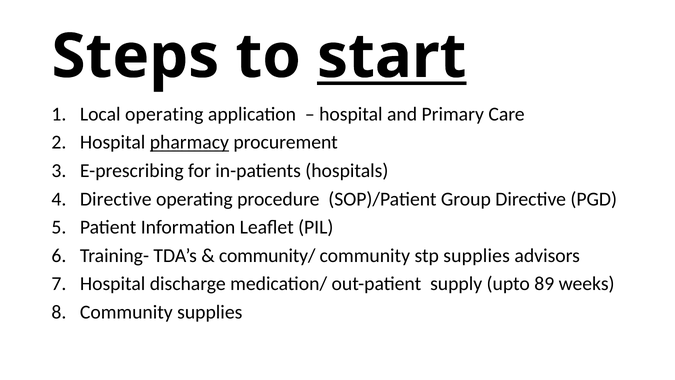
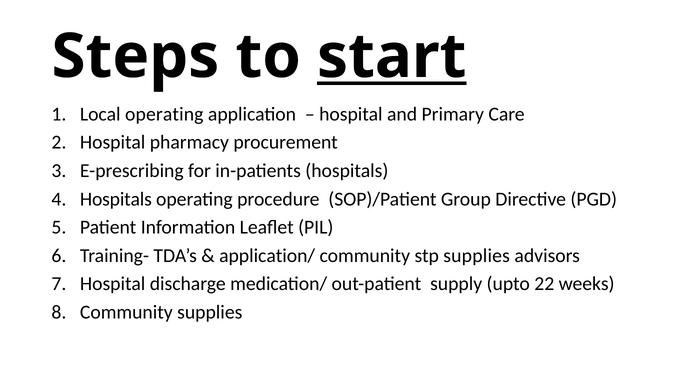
pharmacy underline: present -> none (189, 142)
Directive: Directive -> Hospitals (116, 199)
community/: community/ -> application/ (267, 255)
89: 89 -> 22 (544, 284)
